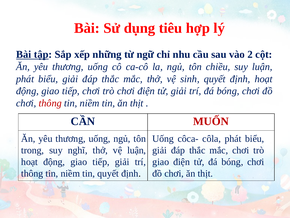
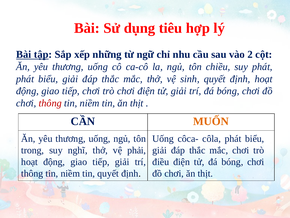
suy luận: luận -> phát (262, 67)
MUỐN colour: red -> orange (211, 121)
vệ luận: luận -> phải (137, 150)
giao: giao -> điều (161, 162)
